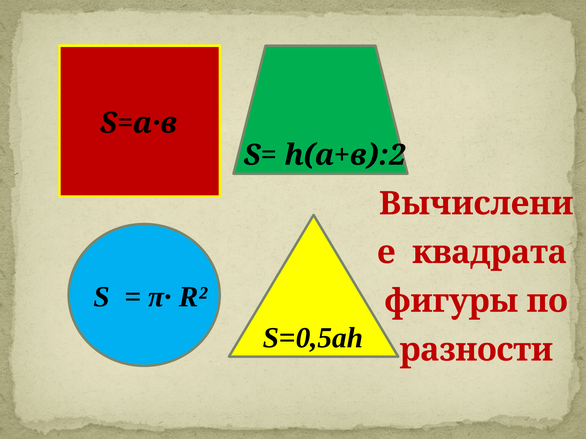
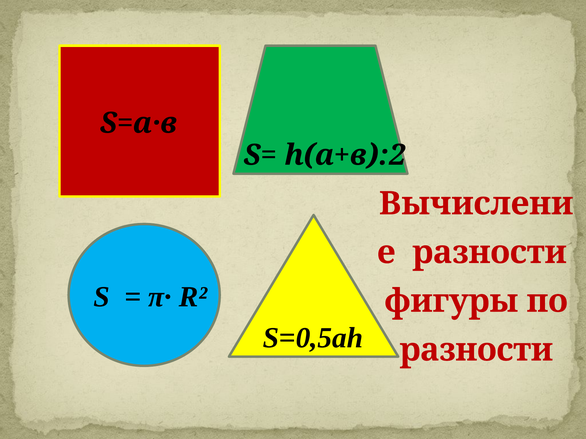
квадрата: квадрата -> разности (490, 253)
